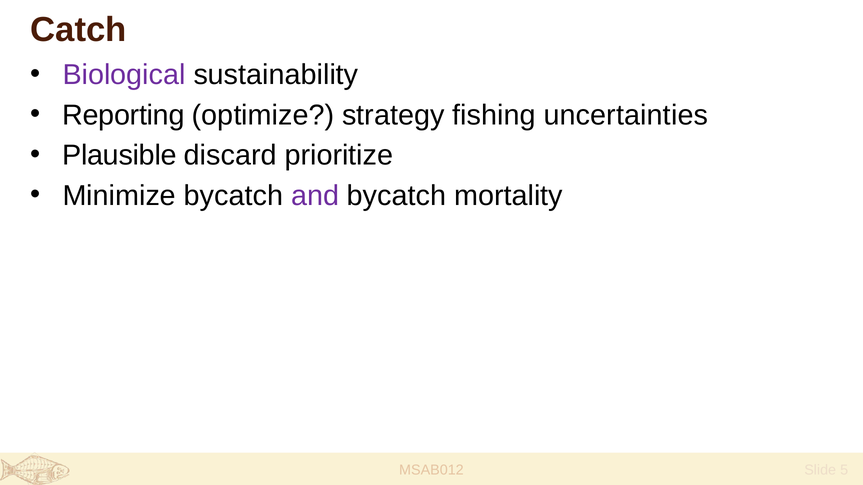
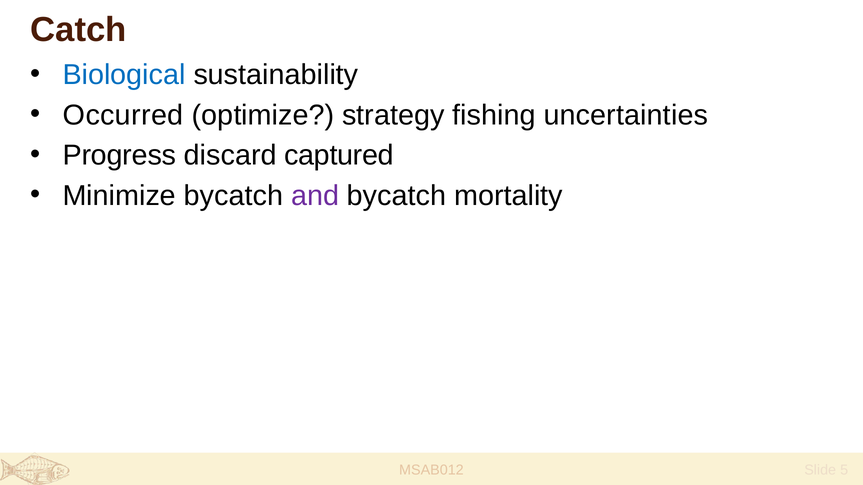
Biological colour: purple -> blue (124, 75)
Reporting: Reporting -> Occurred (123, 115)
Plausible: Plausible -> Progress (119, 155)
prioritize: prioritize -> captured (339, 155)
